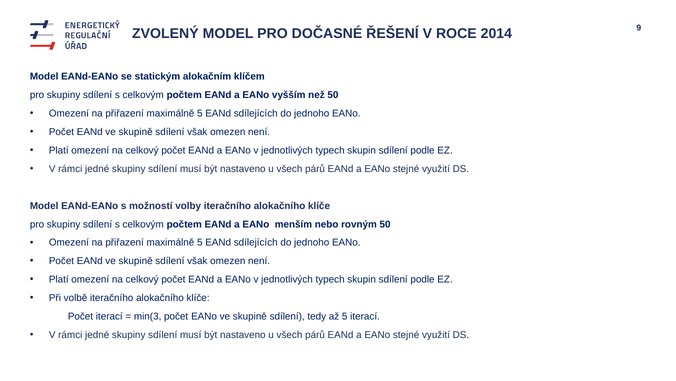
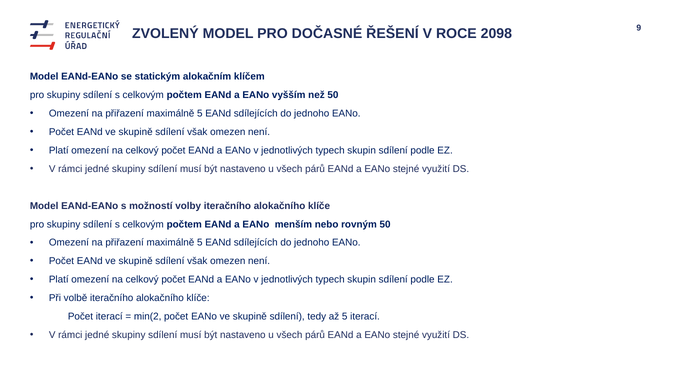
2014: 2014 -> 2098 (496, 33)
min(3: min(3 -> min(2 (148, 316)
